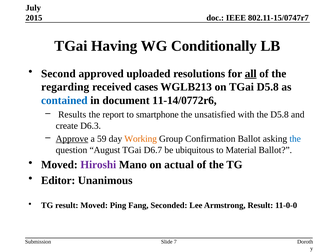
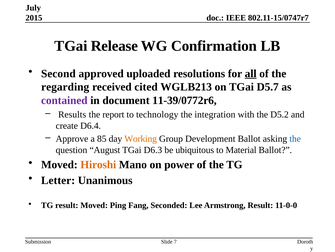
Having: Having -> Release (114, 46)
Conditionally: Conditionally -> Confirmation (214, 46)
cases: cases -> cited (146, 87)
TGai D5.8: D5.8 -> D5.7 (268, 87)
contained colour: blue -> purple (64, 100)
11-14/0772r6: 11-14/0772r6 -> 11-39/0772r6 (184, 100)
smartphone: smartphone -> technology (157, 114)
unsatisfied: unsatisfied -> integration (215, 114)
the D5.8: D5.8 -> D5.2 (280, 114)
D6.3: D6.3 -> D6.4 (91, 125)
Approve underline: present -> none (72, 138)
59: 59 -> 85 (102, 138)
Confirmation: Confirmation -> Development (210, 138)
D6.7: D6.7 -> D6.3 (153, 150)
Hiroshi colour: purple -> orange (98, 164)
actual: actual -> power (179, 164)
Editor: Editor -> Letter (58, 180)
